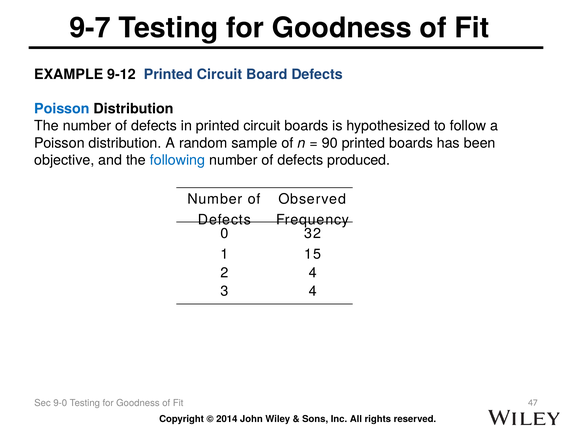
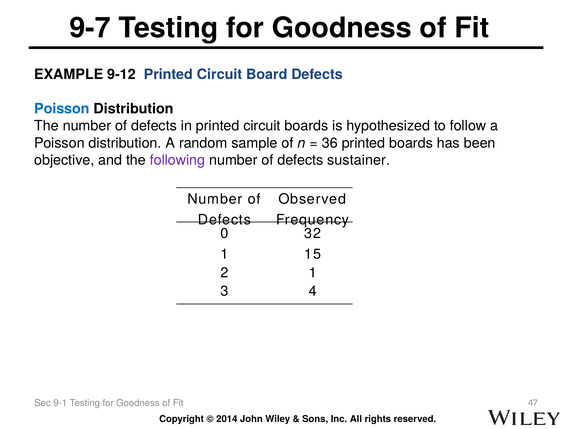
90: 90 -> 36 (330, 143)
following colour: blue -> purple (178, 160)
produced: produced -> sustainer (359, 160)
2 4: 4 -> 1 (313, 273)
9-0: 9-0 -> 9-1 (60, 403)
